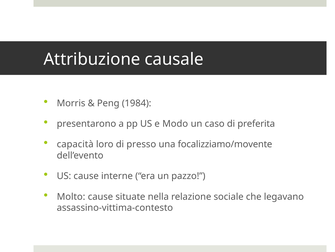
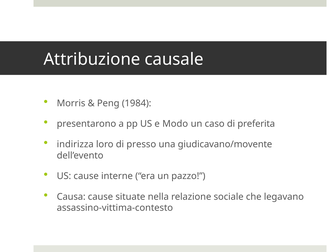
capacità: capacità -> indirizza (75, 144)
focalizziamo/movente: focalizziamo/movente -> giudicavano/movente (225, 144)
Molto: Molto -> Causa (71, 196)
